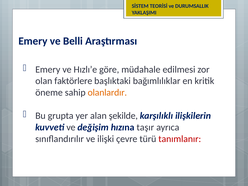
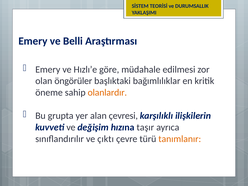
faktörlere: faktörlere -> öngörüler (73, 81)
şekilde: şekilde -> çevresi (123, 116)
ilişki: ilişki -> çıktı (106, 139)
tanımlanır colour: red -> orange (180, 139)
